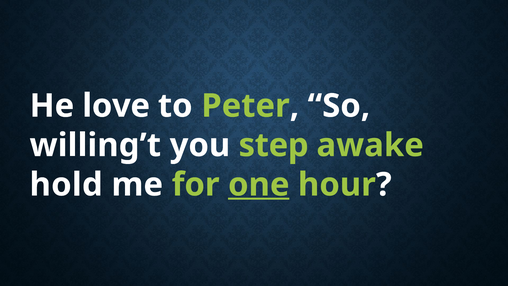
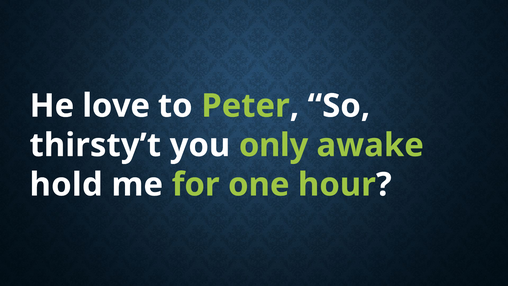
willing’t: willing’t -> thirsty’t (95, 145)
step: step -> only (274, 145)
one underline: present -> none (259, 185)
